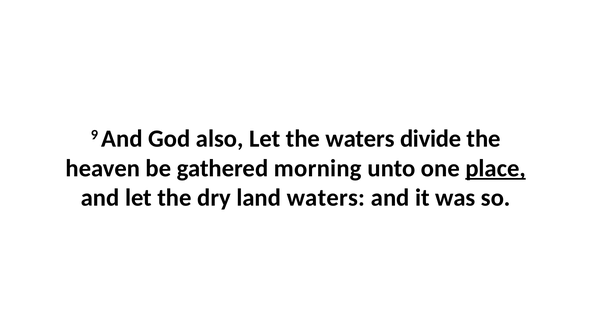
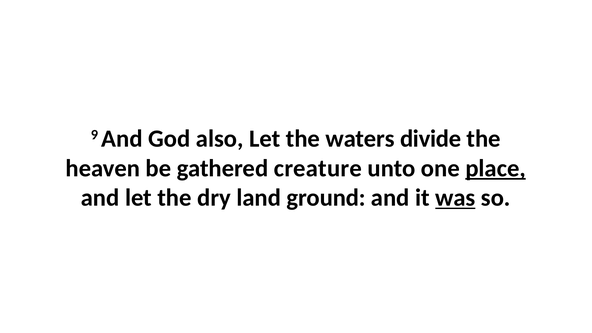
morning: morning -> creature (318, 168)
land waters: waters -> ground (326, 198)
was underline: none -> present (455, 198)
